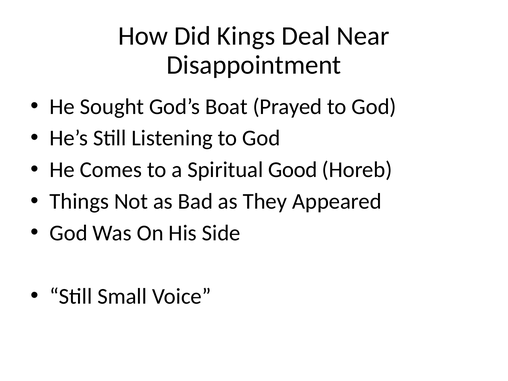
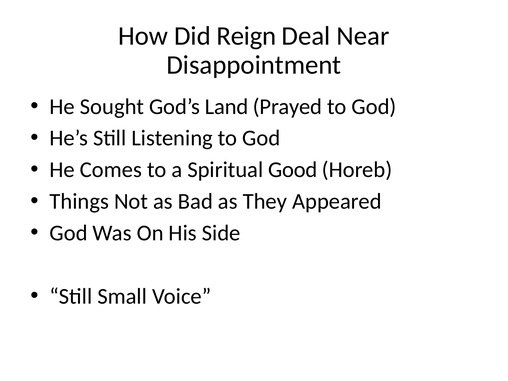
Kings: Kings -> Reign (246, 36)
Boat: Boat -> Land (227, 107)
